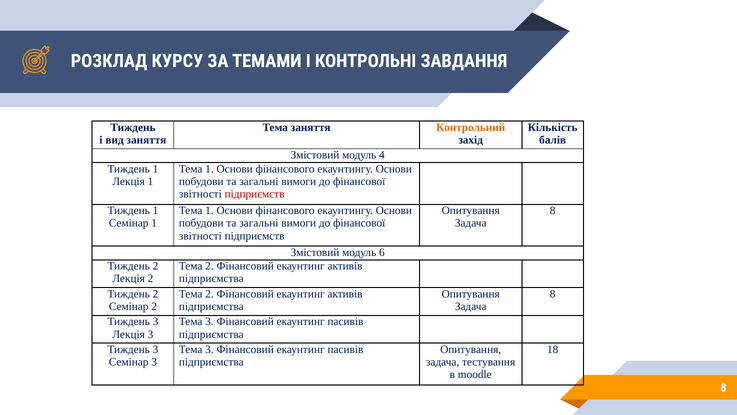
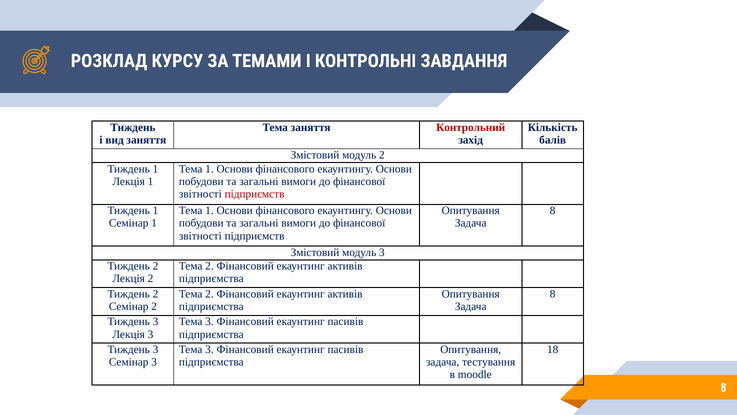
Контрольний colour: orange -> red (471, 127)
модуль 4: 4 -> 2 (382, 155)
модуль 6: 6 -> 3 (382, 252)
